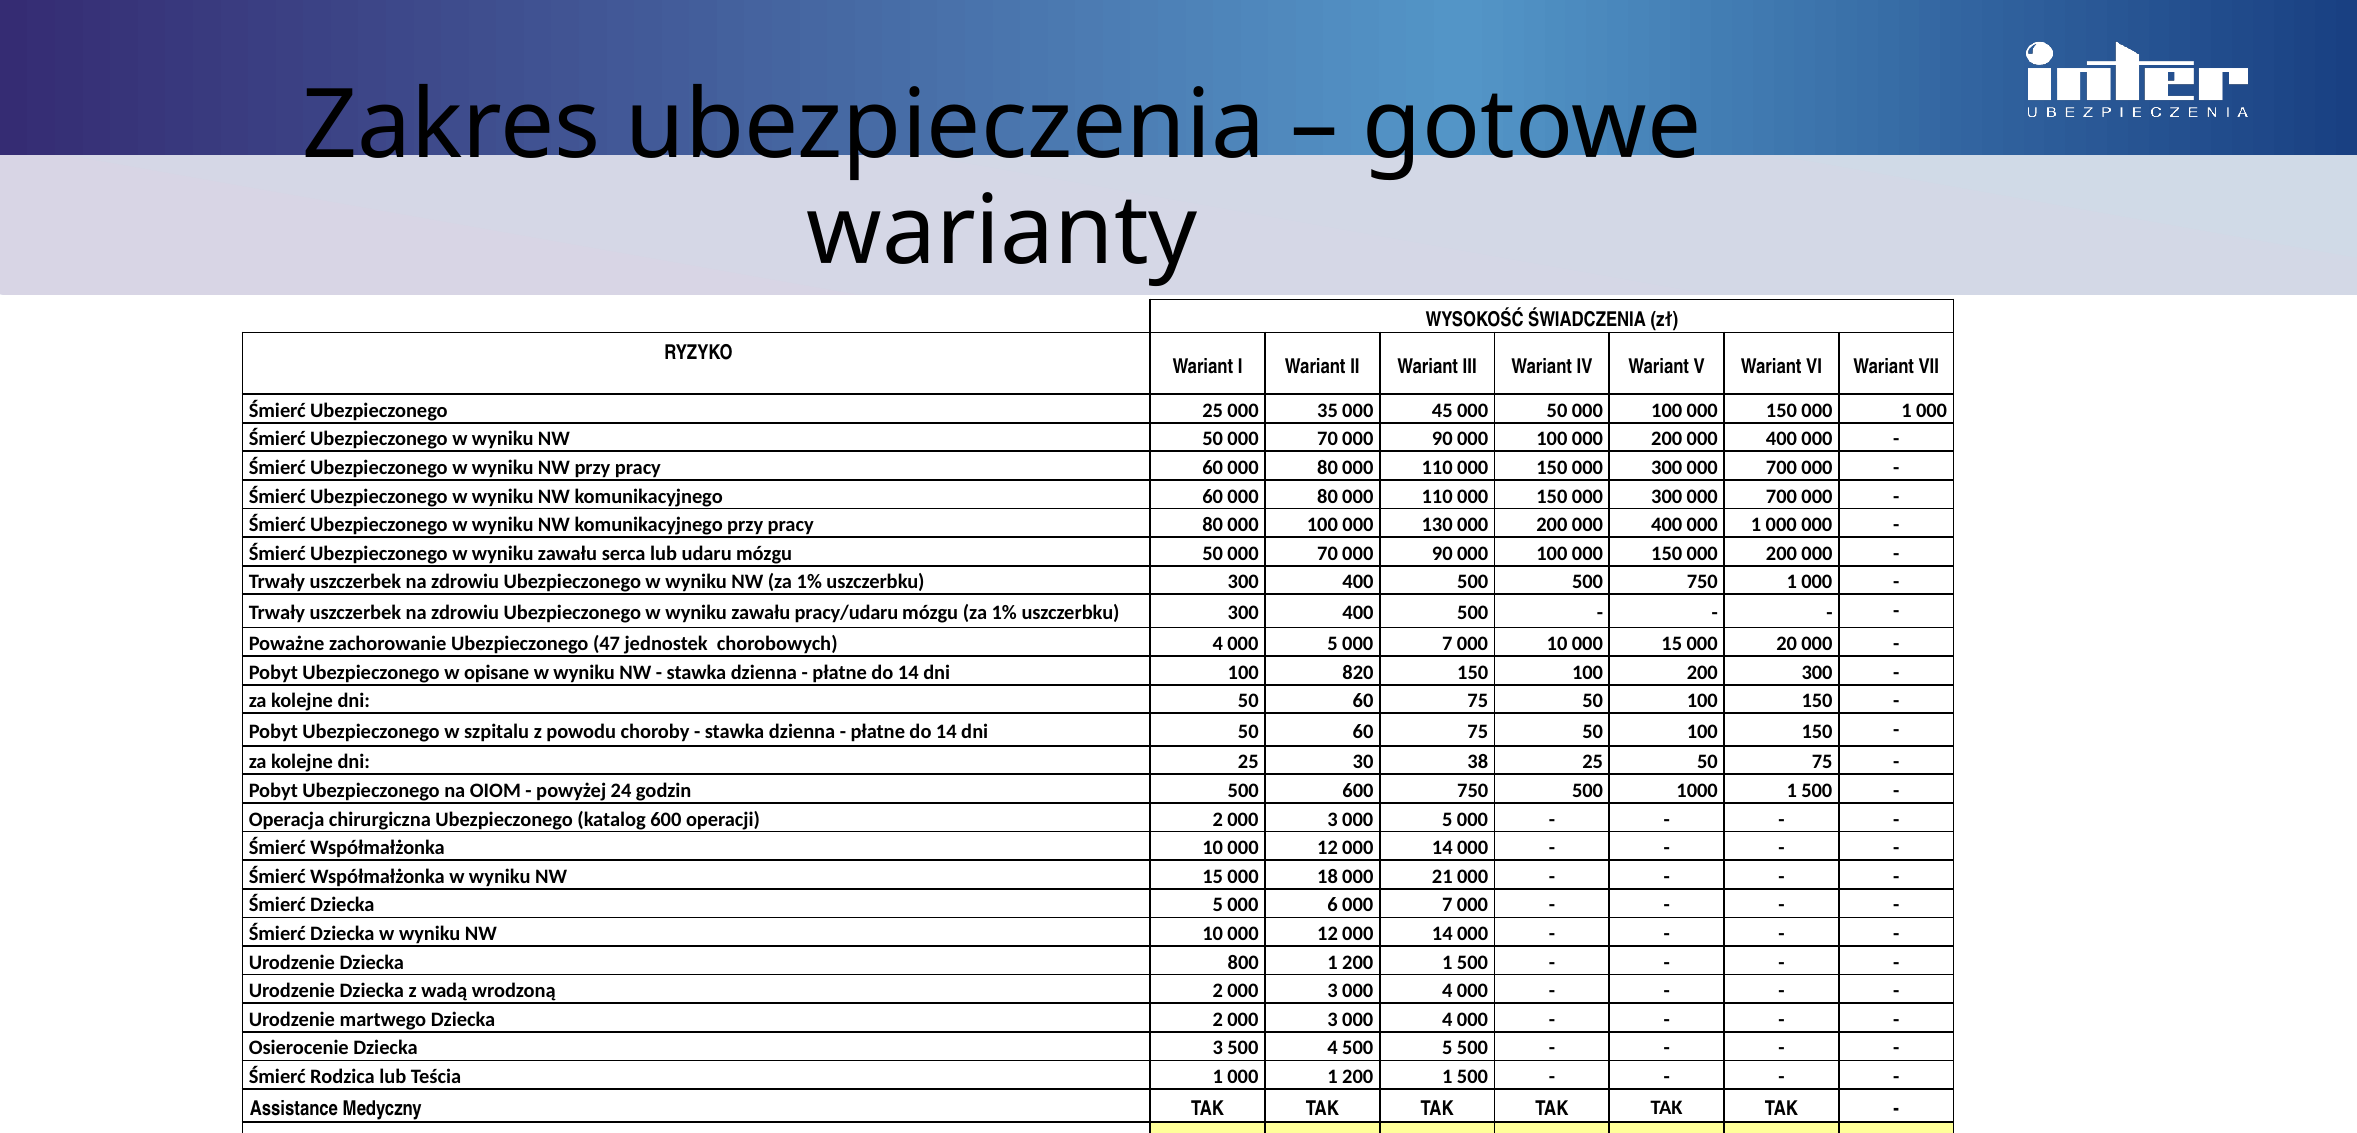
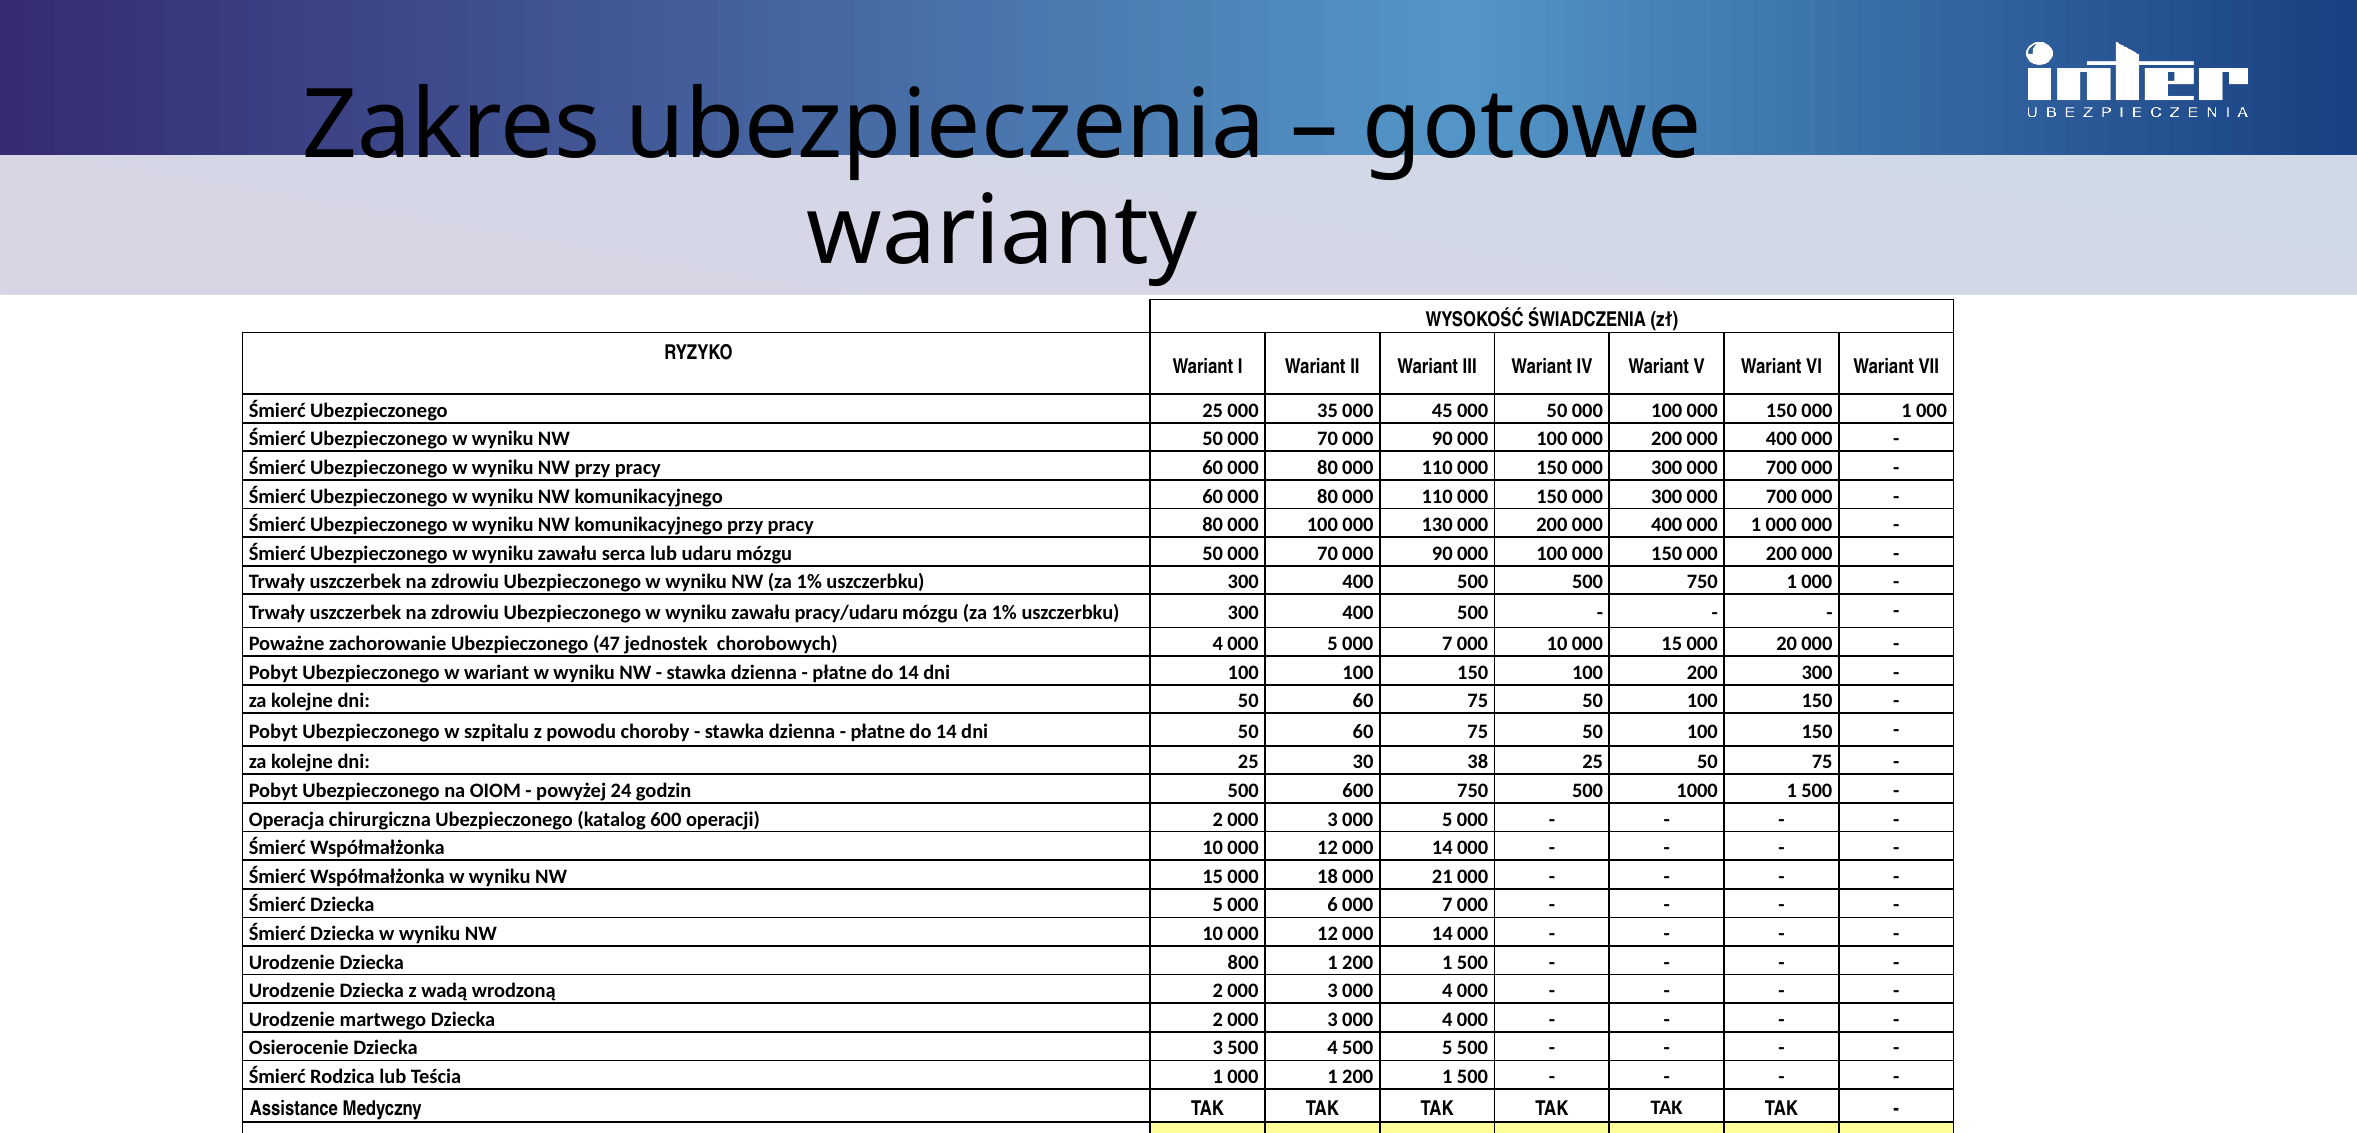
w opisane: opisane -> wariant (497, 672)
100 820: 820 -> 100 (1358, 672)
